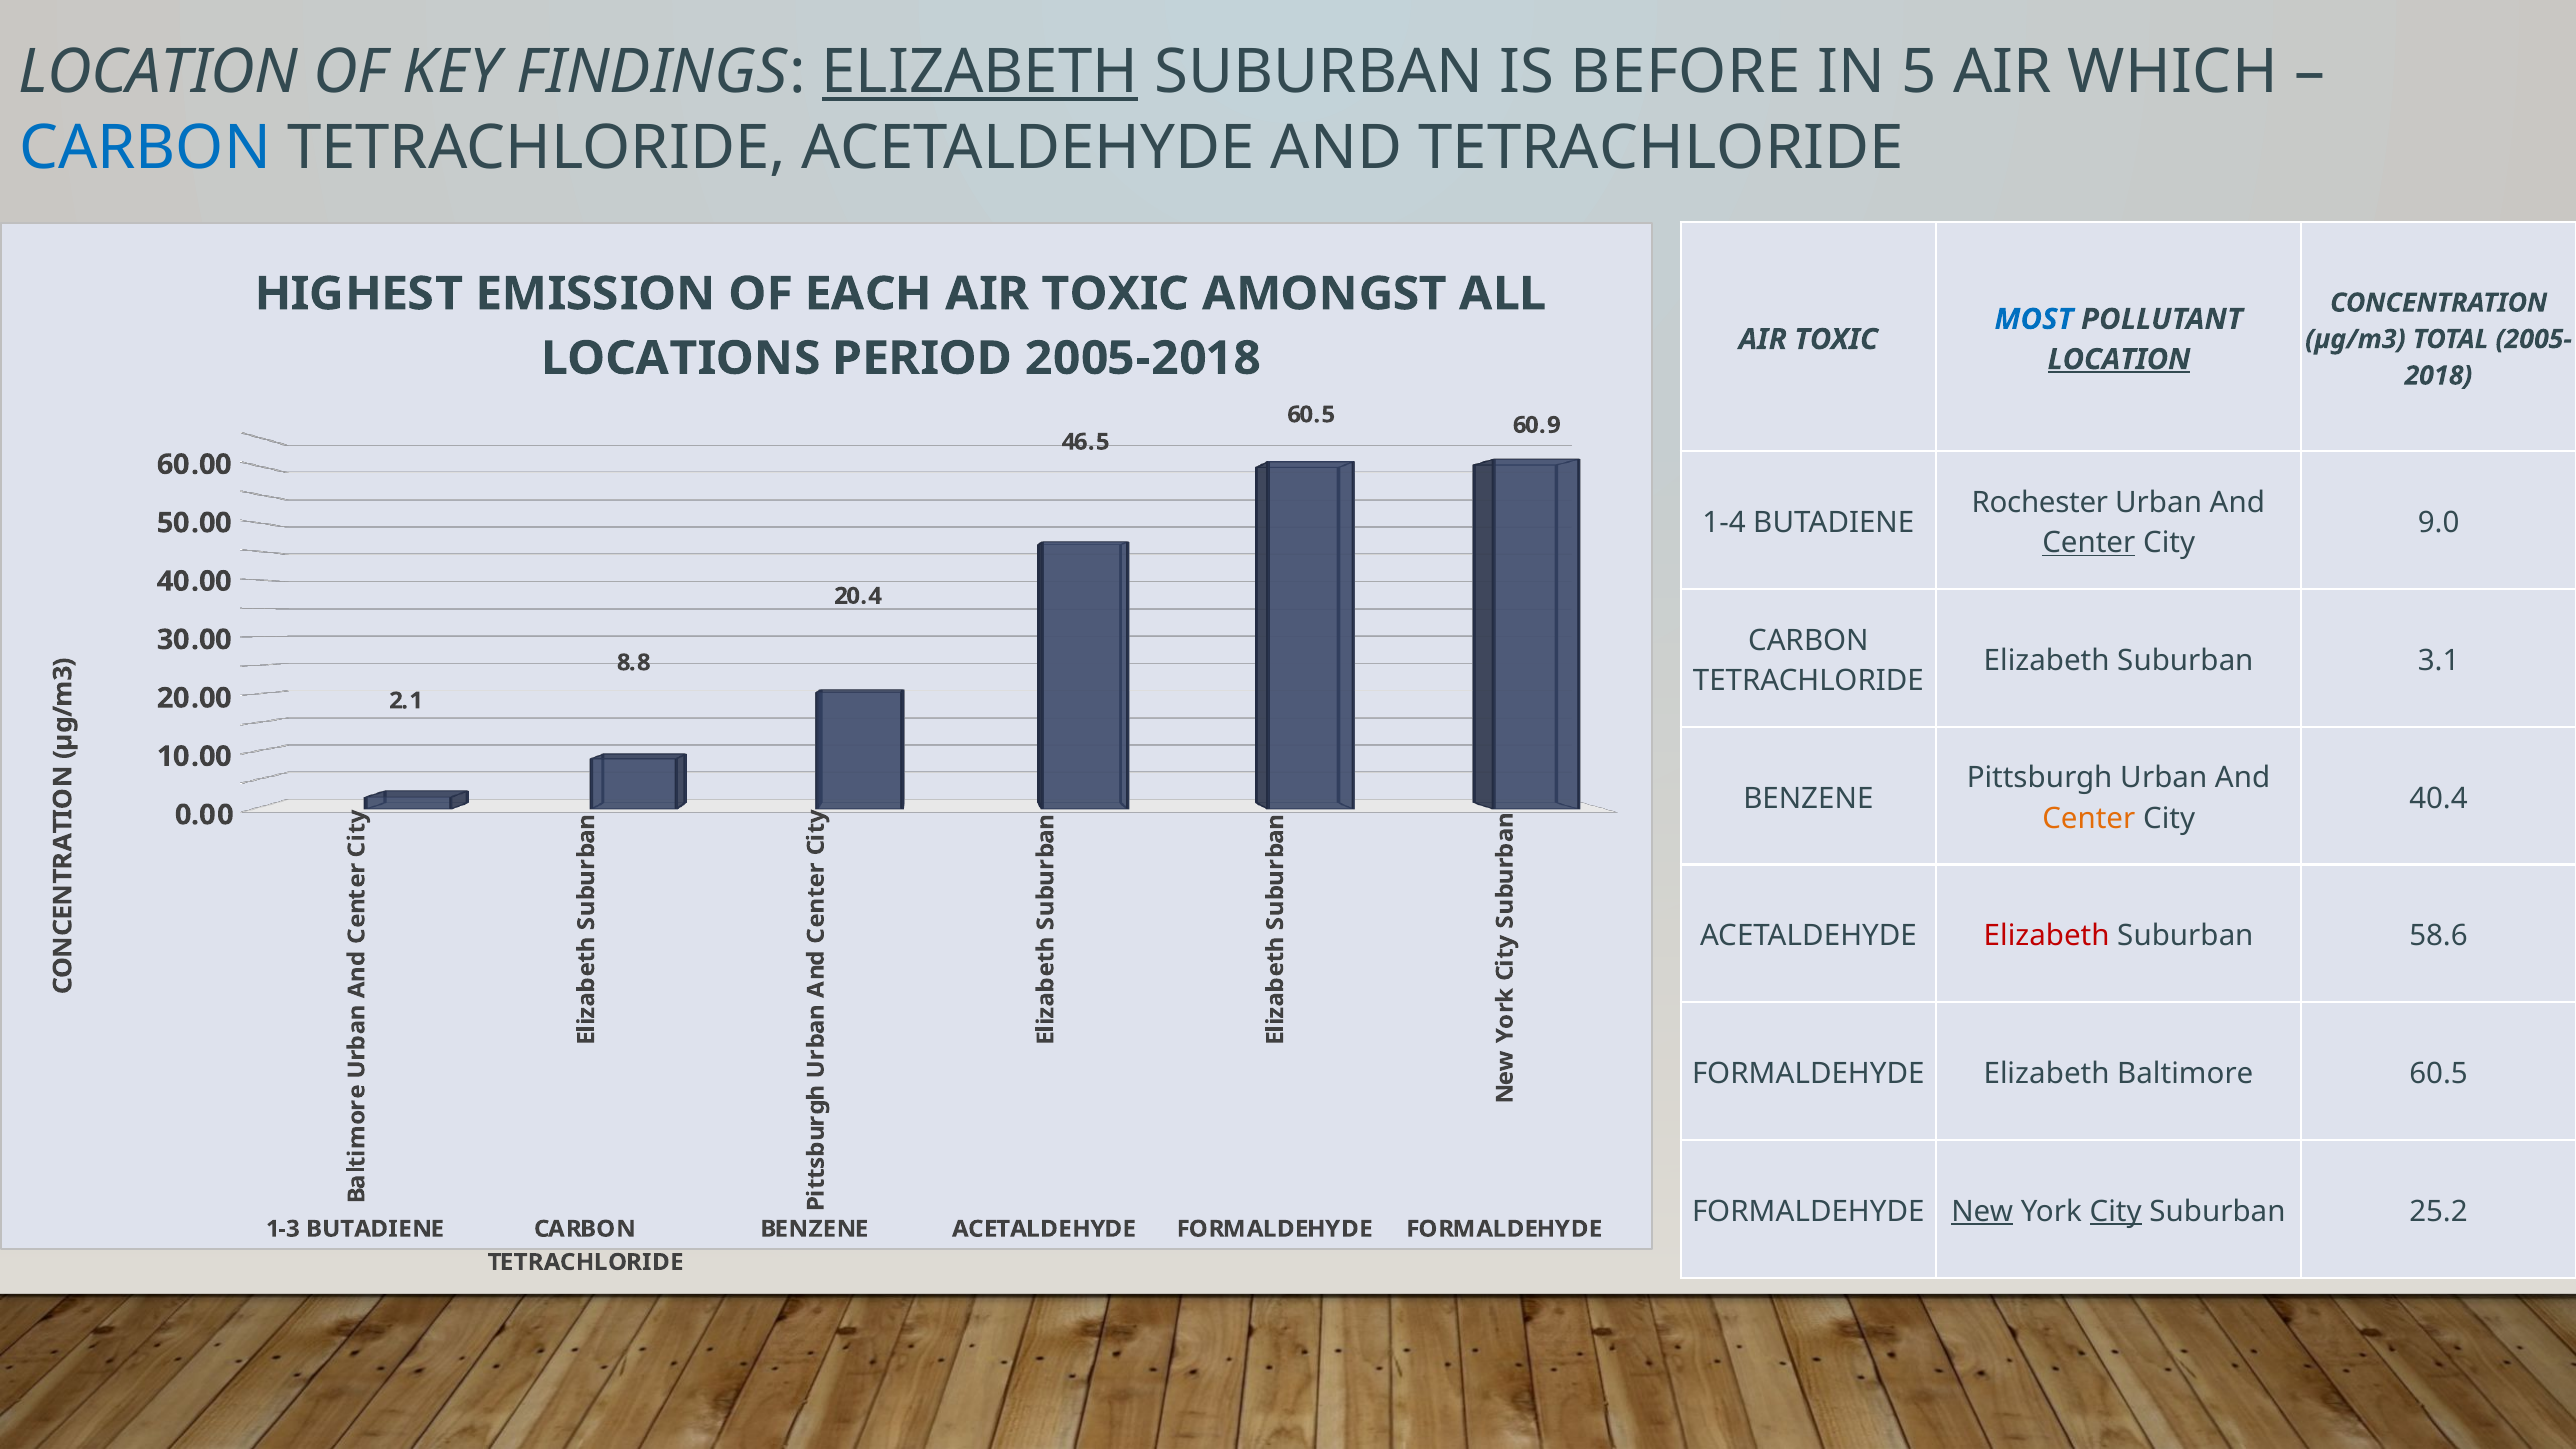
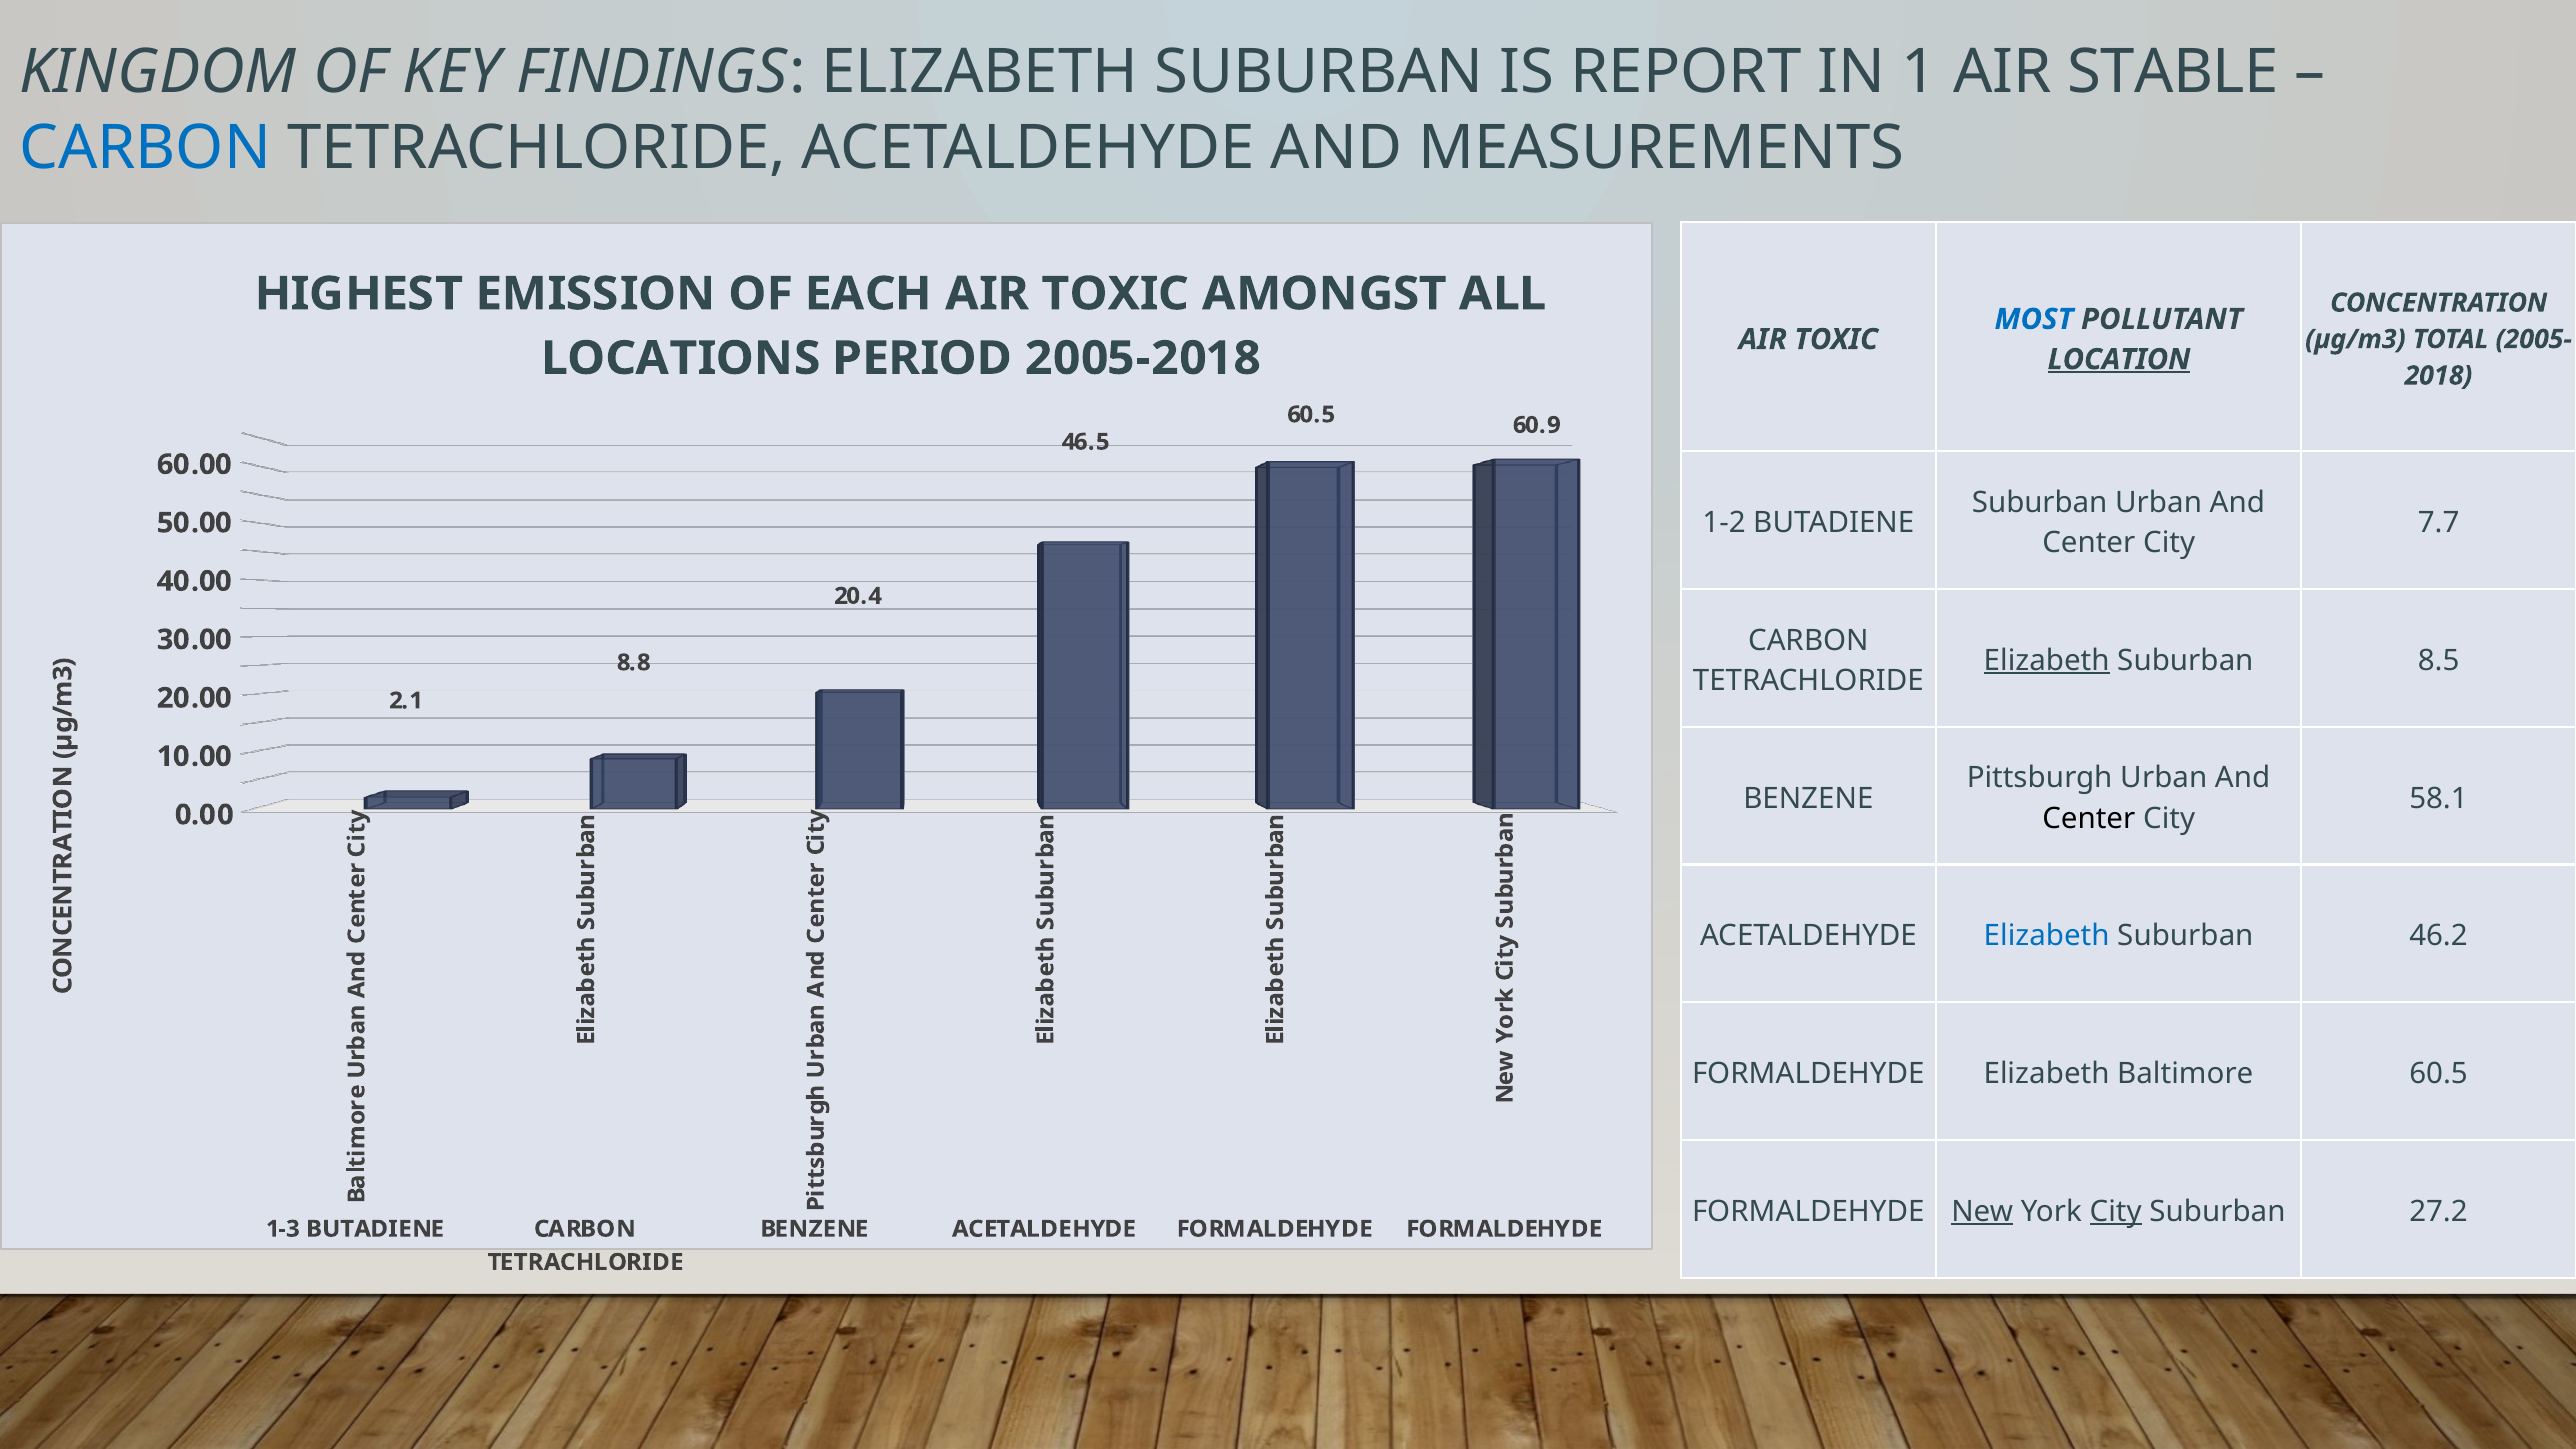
LOCATION: LOCATION -> KINGDOM (158, 73)
ELIZABETH underline: present -> none (980, 73)
BEFORE: BEFORE -> REPORT (1686, 73)
5: 5 -> 1 (1919, 73)
WHICH: WHICH -> STABLE (2173, 73)
AND TETRACHLORIDE: TETRACHLORIDE -> MEASUREMENTS (1661, 148)
Rochester: Rochester -> Suburban (2040, 503)
1-4: 1-4 -> 1-2 (1724, 523)
9.0: 9.0 -> 7.7 (2439, 523)
Center underline: present -> none (2089, 543)
Elizabeth underline: none -> present (2047, 661)
3.1: 3.1 -> 8.5 (2439, 661)
40.4: 40.4 -> 58.1 (2438, 798)
Center colour: orange -> black (2089, 818)
Elizabeth colour: red -> blue (2047, 936)
58.6: 58.6 -> 46.2 (2438, 936)
25.2: 25.2 -> 27.2 (2438, 1212)
